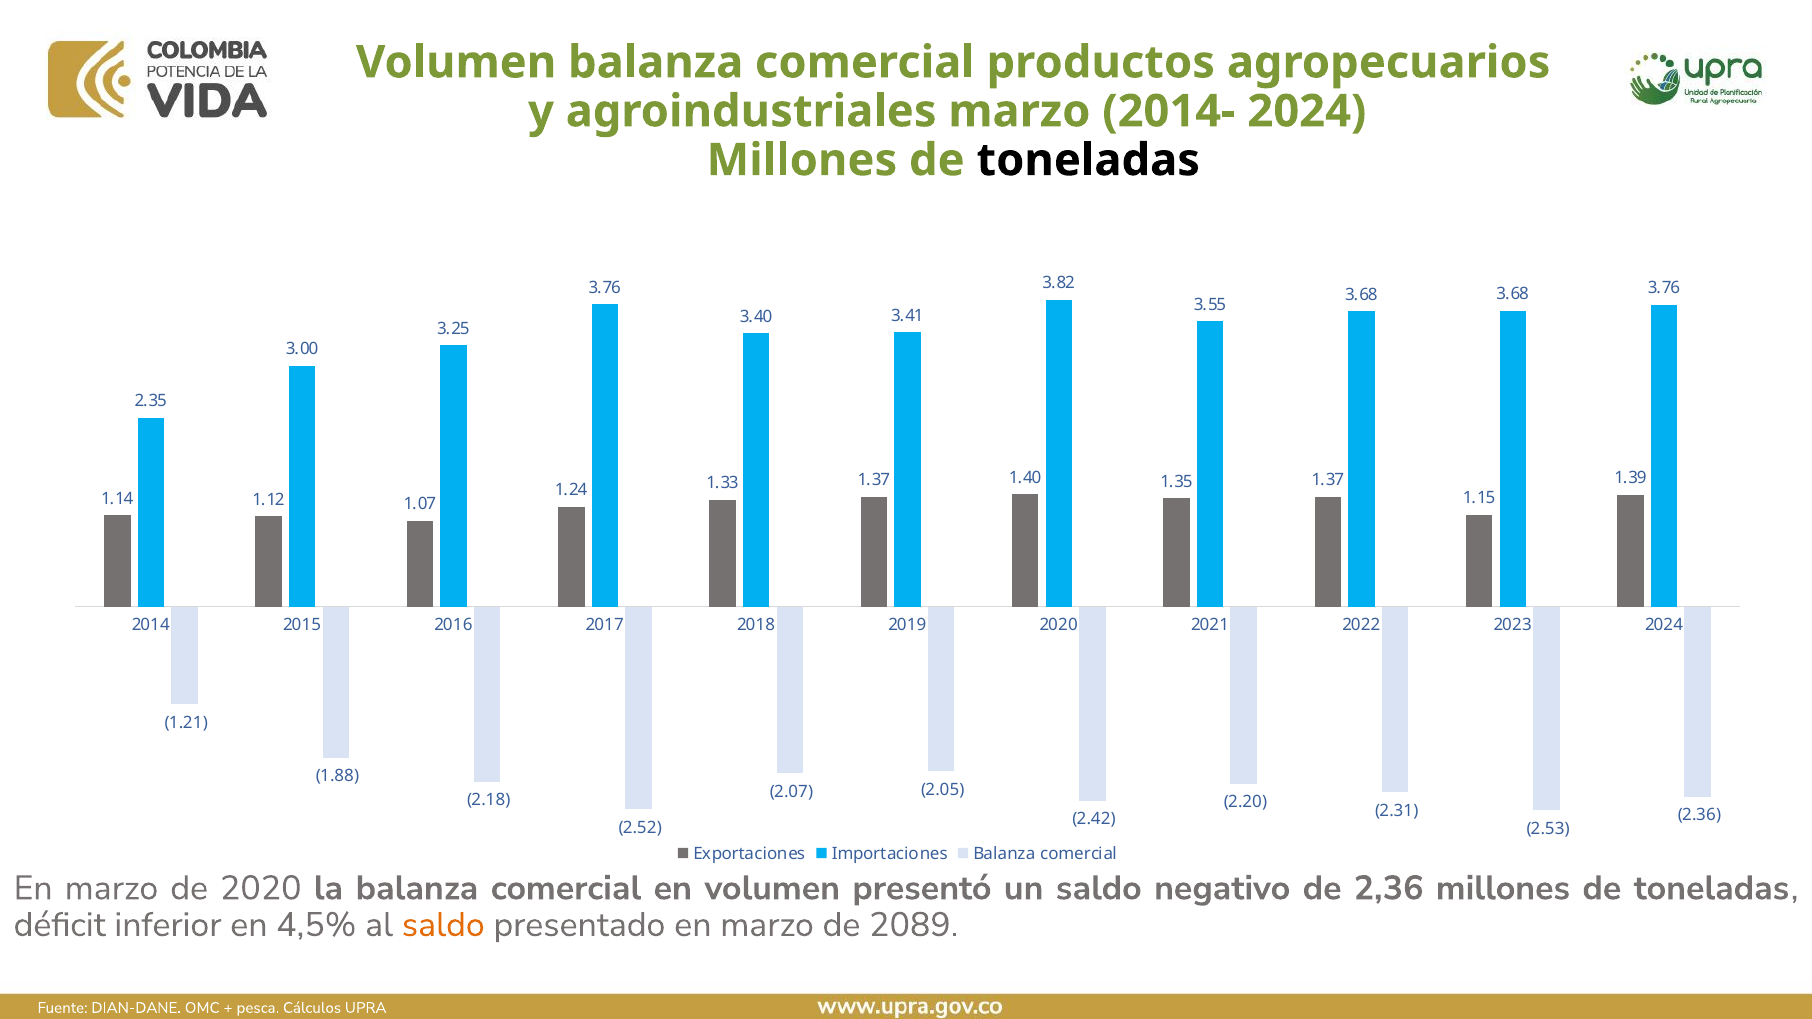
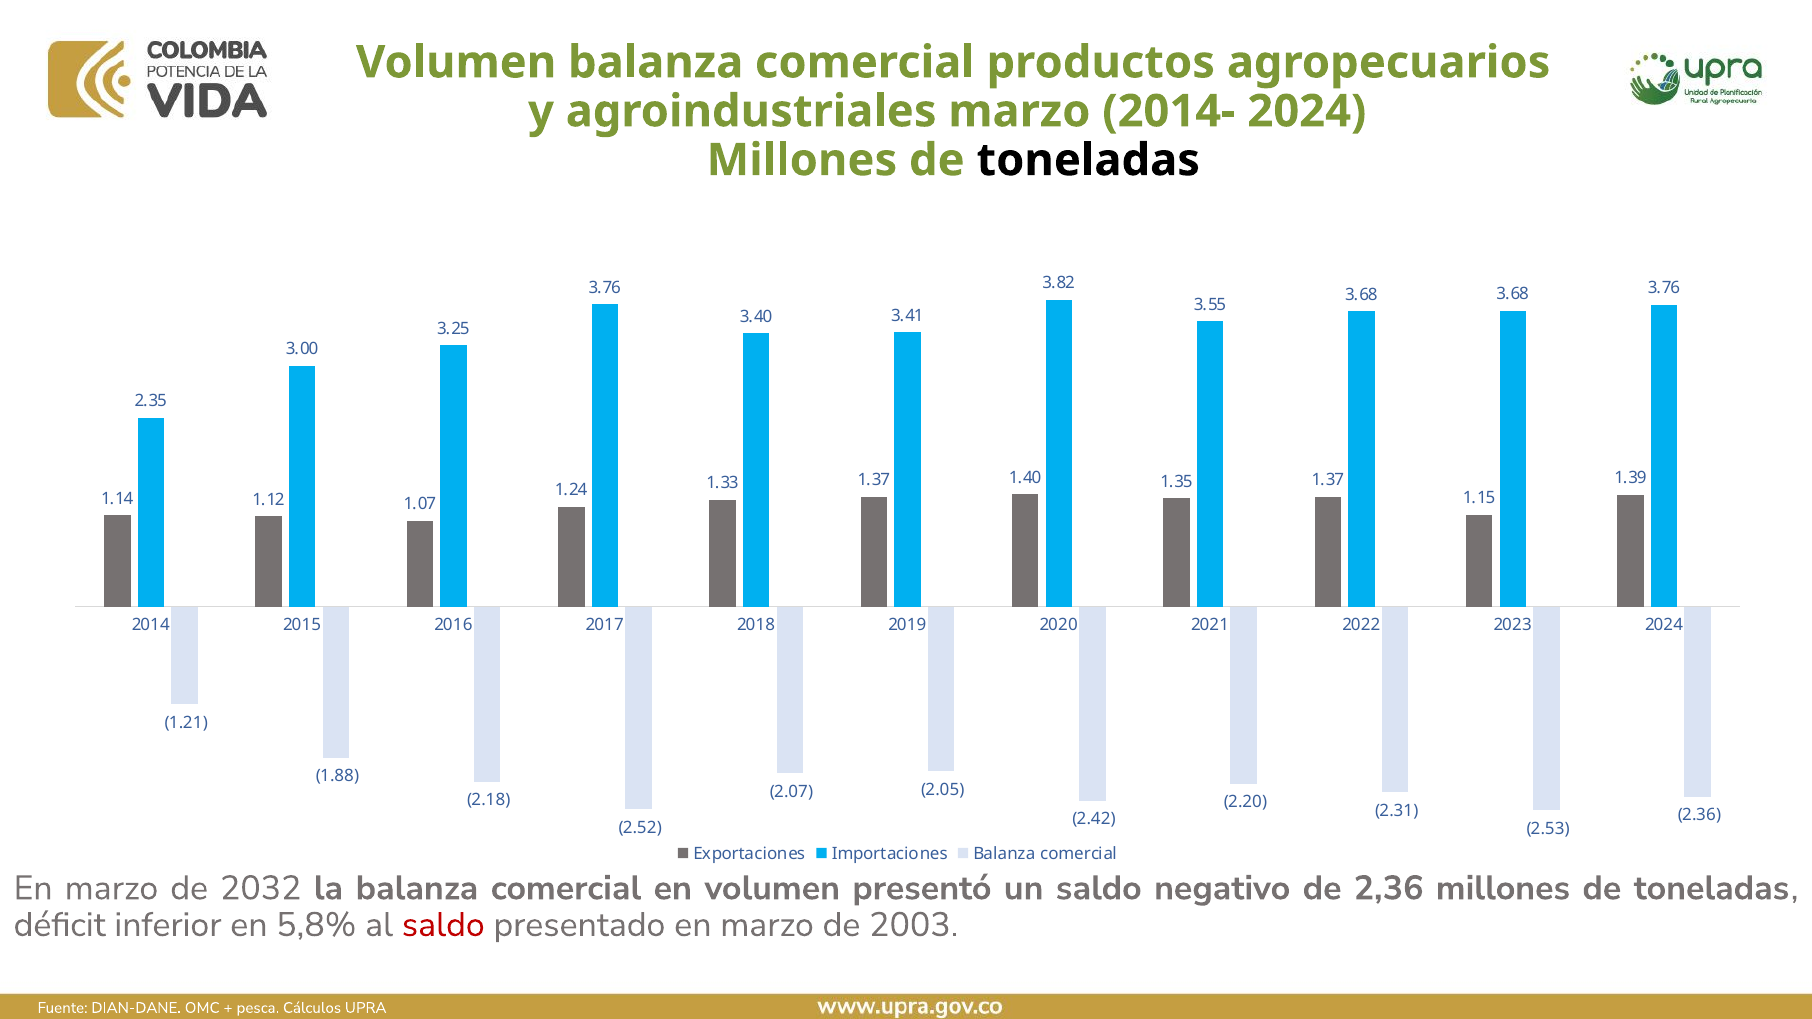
de 2020: 2020 -> 2032 (261, 888)
4,5%: 4,5% -> 5,8% (316, 925)
saldo colour: orange -> red (443, 925)
2089: 2089 -> 2003 (914, 925)
